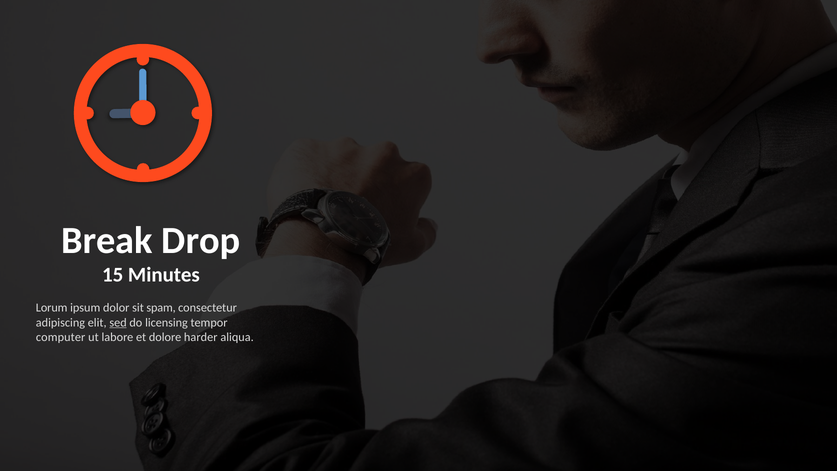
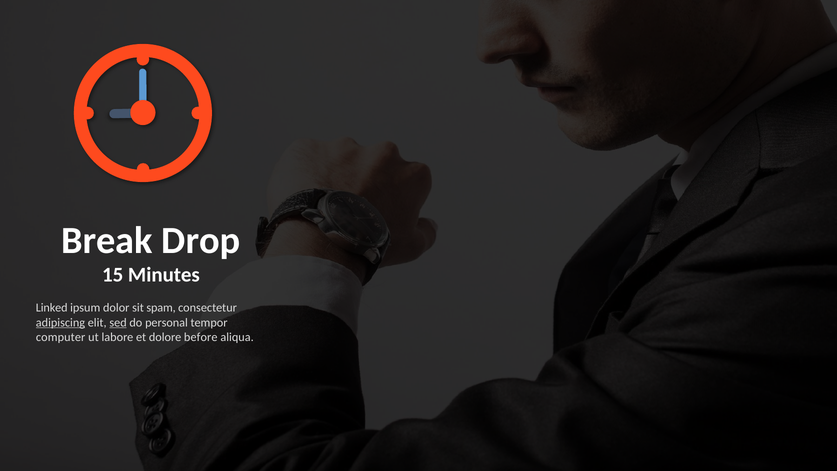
Lorum: Lorum -> Linked (52, 308)
adipiscing underline: none -> present (60, 322)
licensing: licensing -> personal (166, 322)
harder: harder -> before (201, 337)
